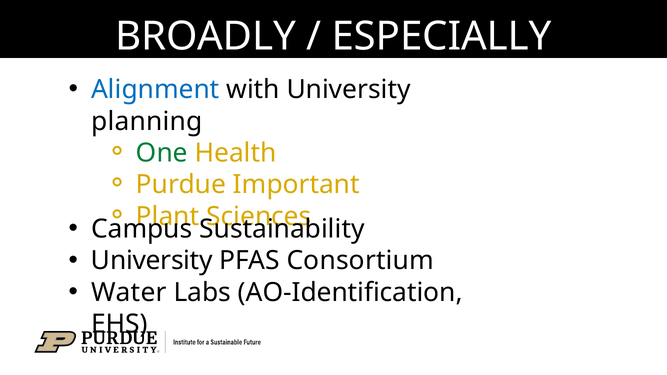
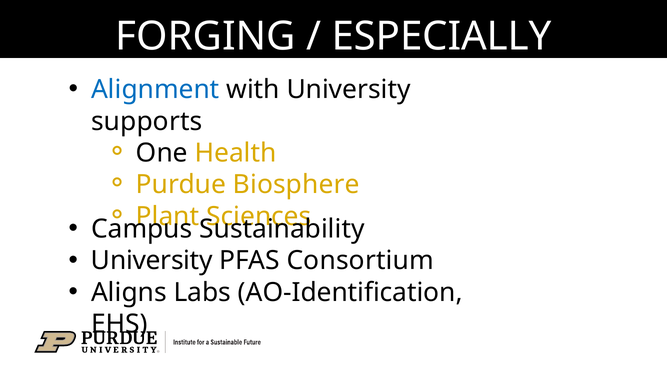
BROADLY: BROADLY -> FORGING (205, 36)
planning: planning -> supports (147, 121)
One colour: green -> black (162, 153)
Important: Important -> Biosphere (296, 185)
Water: Water -> Aligns (129, 293)
